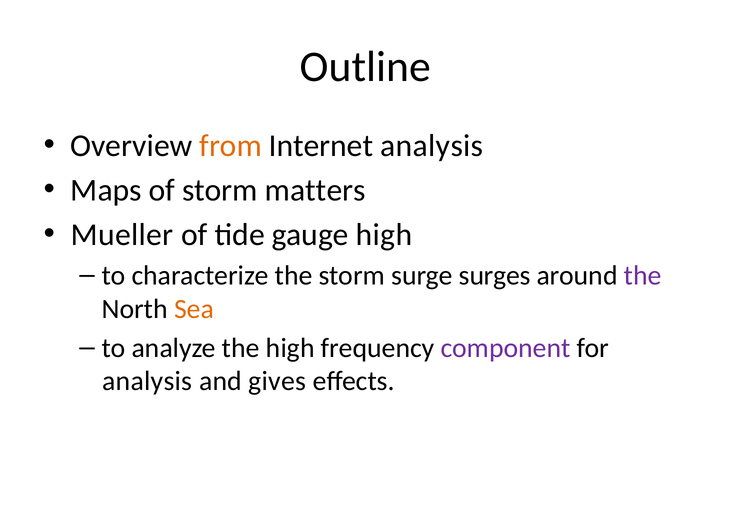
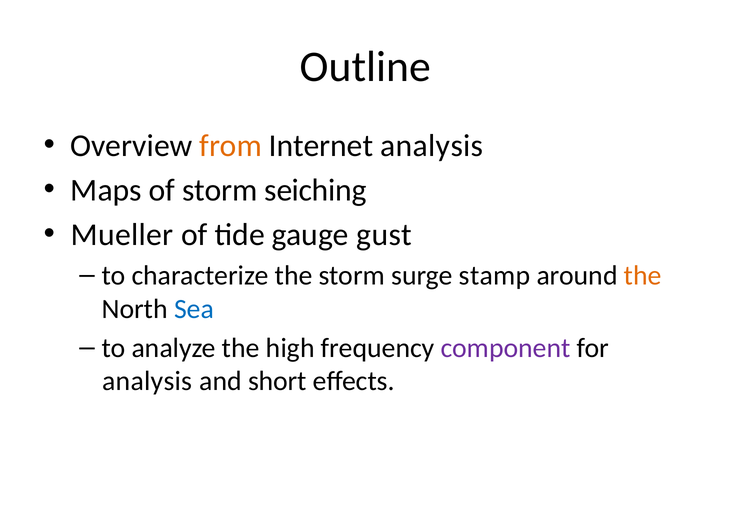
matters: matters -> seiching (315, 190)
gauge high: high -> gust (384, 234)
surges: surges -> stamp (495, 275)
the colour: purple -> orange (643, 275)
Sea colour: orange -> blue (194, 309)
gives: gives -> short (277, 381)
